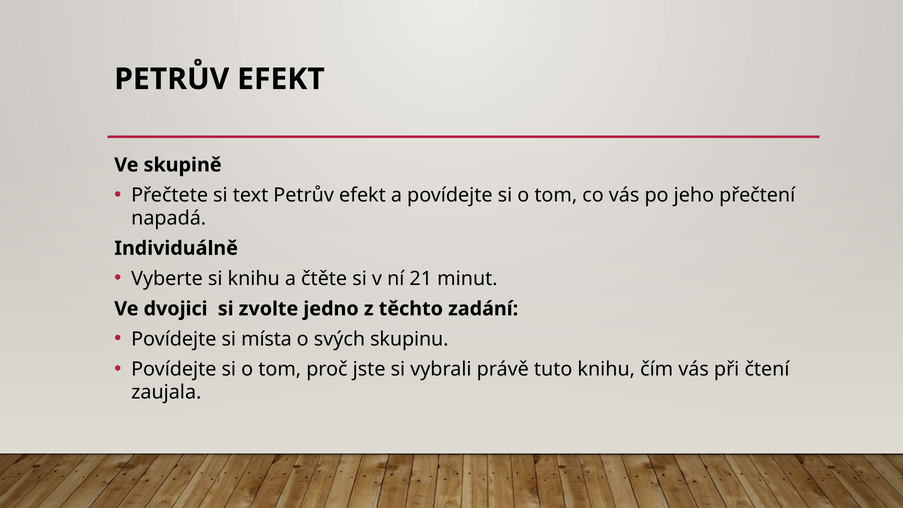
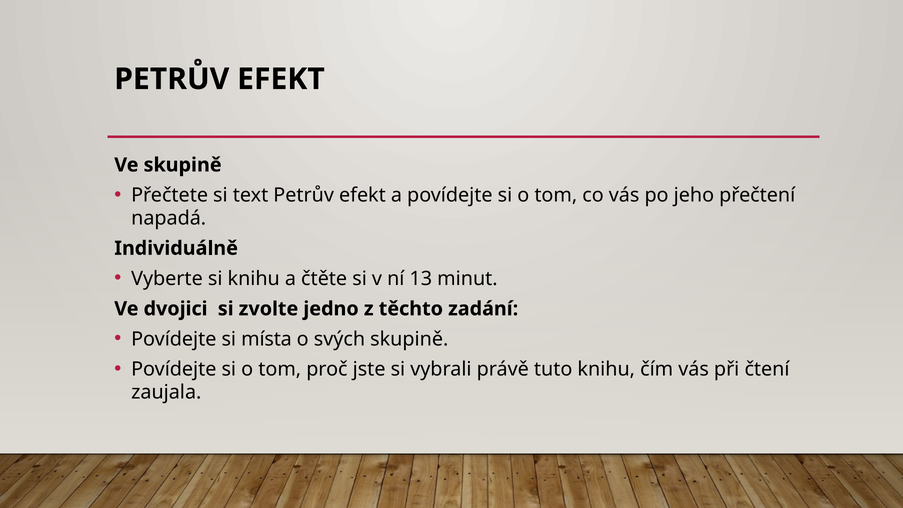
21: 21 -> 13 (421, 278)
svých skupinu: skupinu -> skupině (409, 339)
